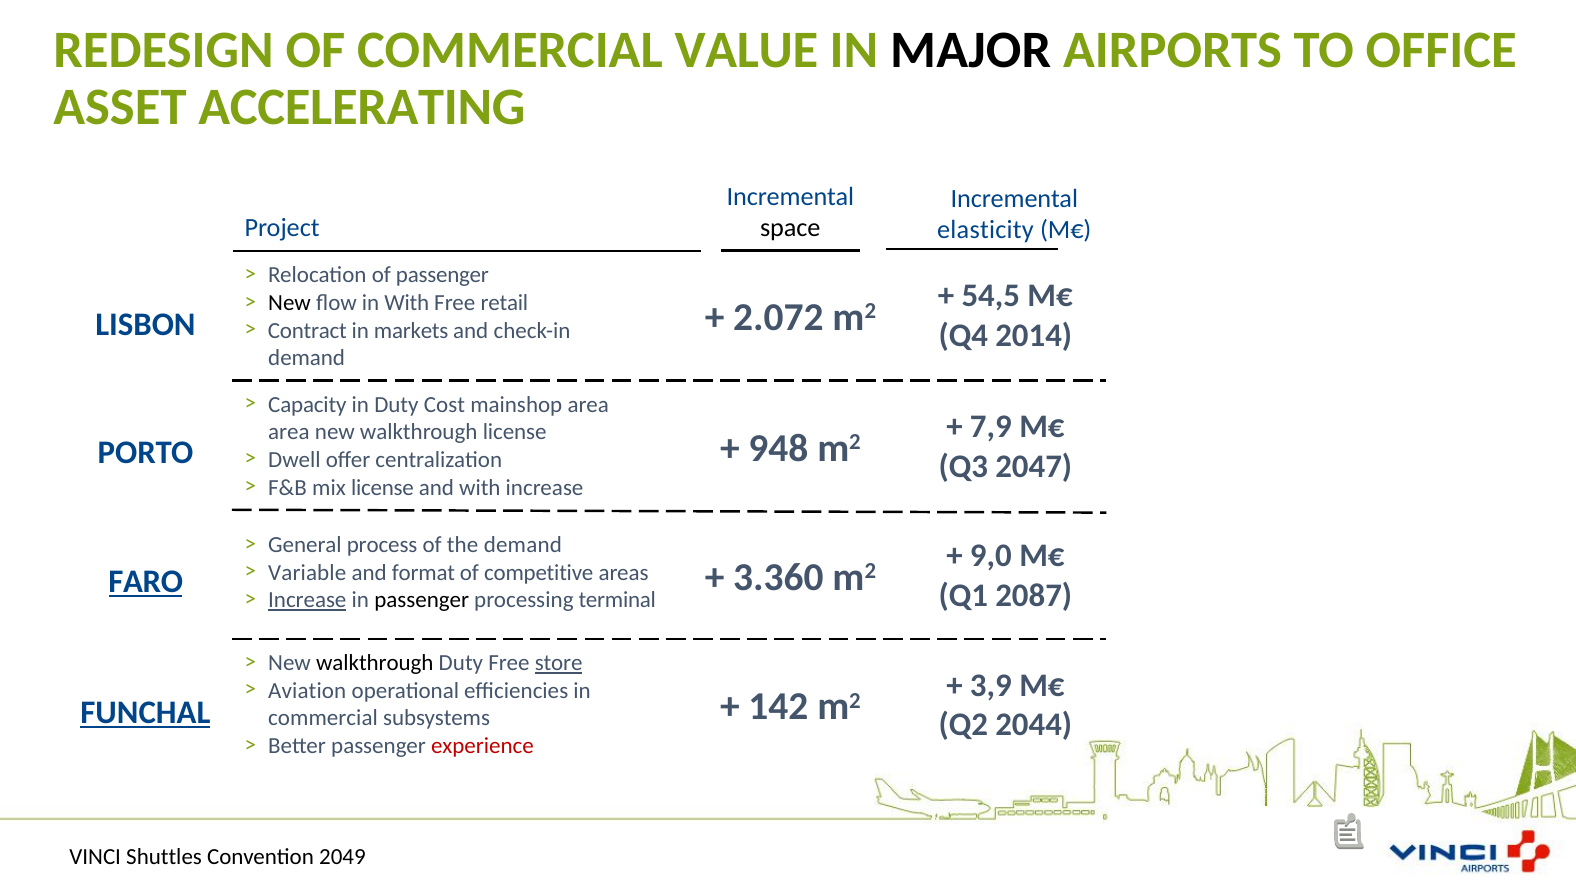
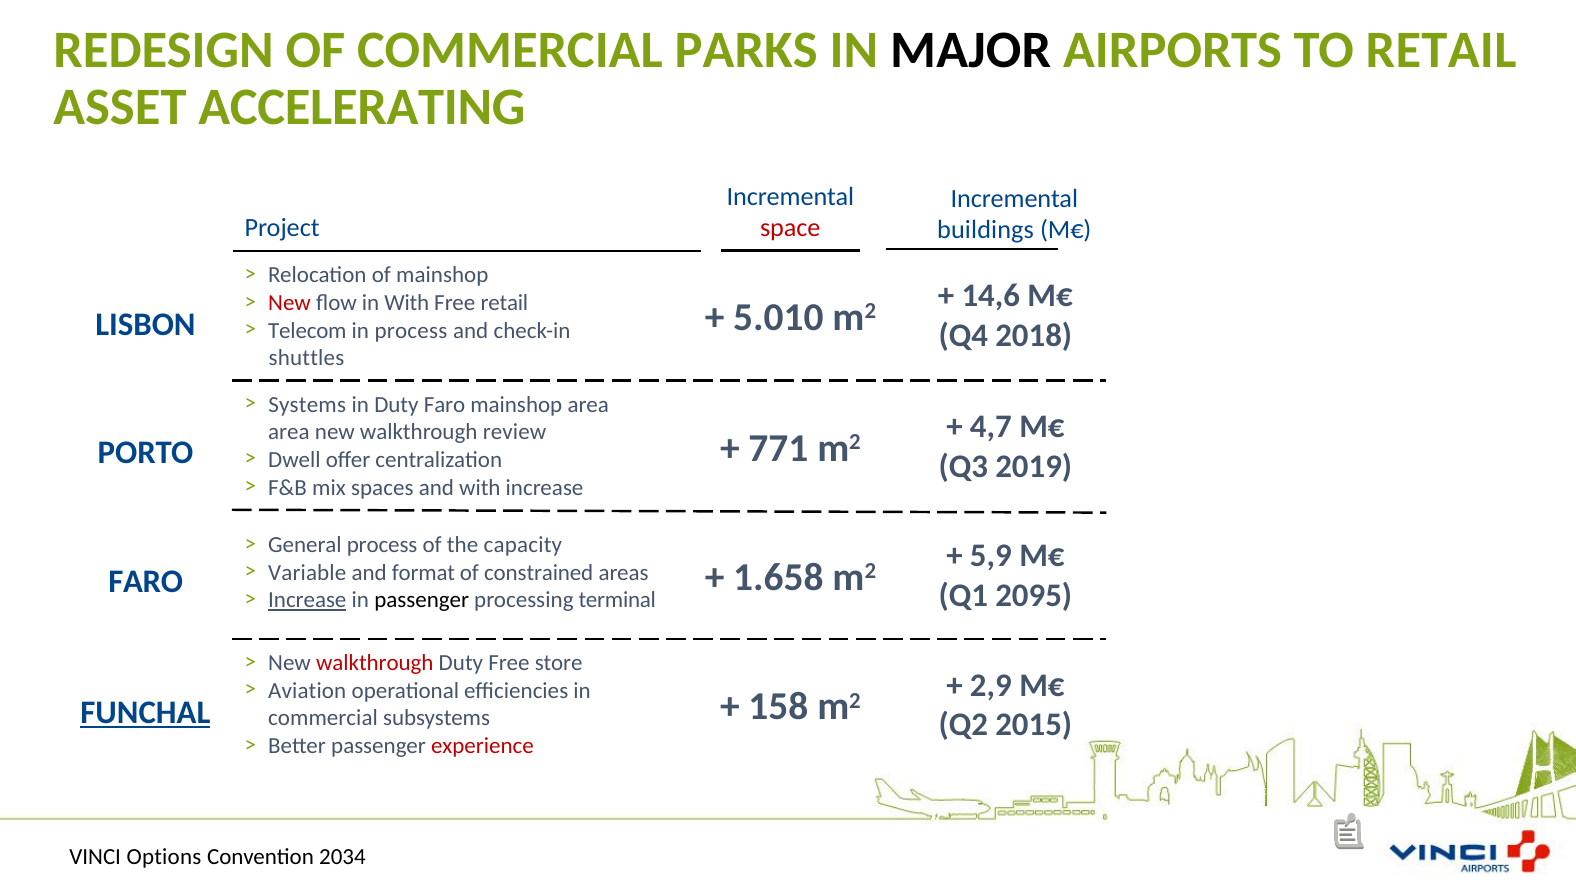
VALUE: VALUE -> PARKS (746, 50)
TO OFFICE: OFFICE -> RETAIL (1441, 50)
space colour: black -> red (790, 228)
elasticity: elasticity -> buildings (986, 230)
of passenger: passenger -> mainshop (442, 275)
54,5: 54,5 -> 14,6 (991, 296)
New colour: black -> red (290, 303)
2.072: 2.072 -> 5.010 (778, 317)
Contract: Contract -> Telecom (307, 330)
in markets: markets -> process (411, 330)
2014: 2014 -> 2018 (1034, 335)
demand: demand -> shuttles (306, 358)
Capacity: Capacity -> Systems (307, 404)
Duty Cost: Cost -> Faro (445, 404)
7,9: 7,9 -> 4,7 (991, 427)
walkthrough license: license -> review (515, 432)
948: 948 -> 771 (778, 448)
2047: 2047 -> 2019 (1034, 466)
mix license: license -> spaces (382, 487)
the demand: demand -> capacity (523, 545)
9,0: 9,0 -> 5,9 (991, 556)
competitive: competitive -> constrained (539, 572)
3.360: 3.360 -> 1.658 (778, 577)
FARO underline: present -> none (146, 582)
2087: 2087 -> 2095 (1034, 595)
walkthrough colour: black -> red (375, 663)
store underline: present -> none (559, 663)
3,9: 3,9 -> 2,9 (991, 685)
142: 142 -> 158 (778, 706)
2044: 2044 -> 2015 (1034, 724)
Shuttles: Shuttles -> Options (164, 856)
2049: 2049 -> 2034 (342, 856)
